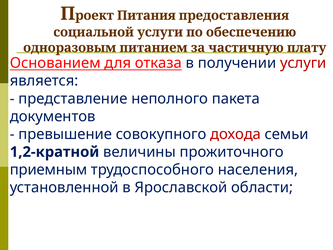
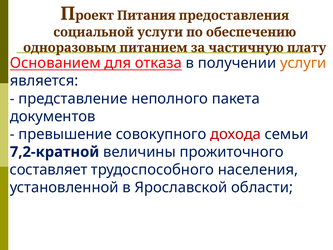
услуги colour: red -> orange (303, 63)
1,2-кратной: 1,2-кратной -> 7,2-кратной (55, 152)
приемным: приемным -> составляет (49, 170)
